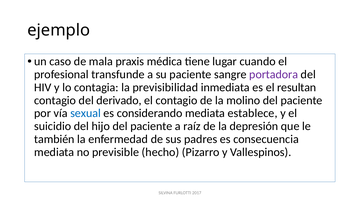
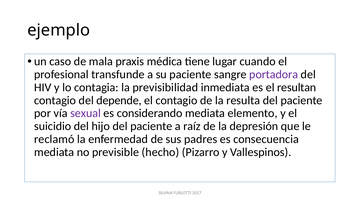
derivado: derivado -> depende (119, 101)
molino: molino -> resulta (243, 101)
sexual colour: blue -> purple (86, 114)
establece: establece -> elemento (253, 114)
también: también -> reclamó (54, 139)
